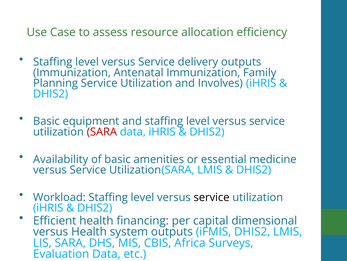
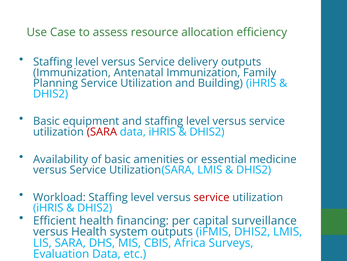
Involves: Involves -> Building (220, 83)
service colour: black -> red (212, 197)
dimensional: dimensional -> surveillance (264, 220)
